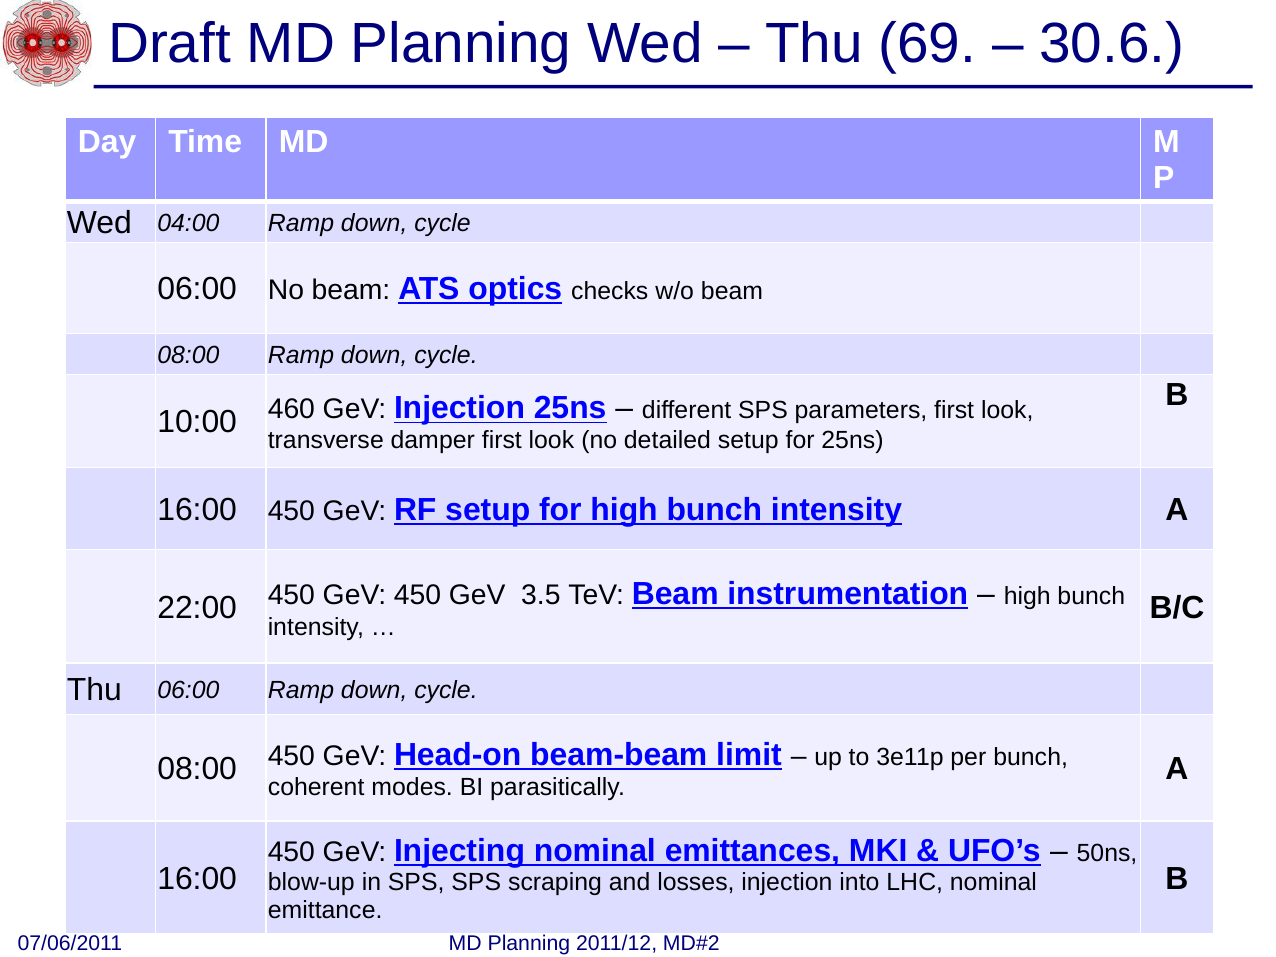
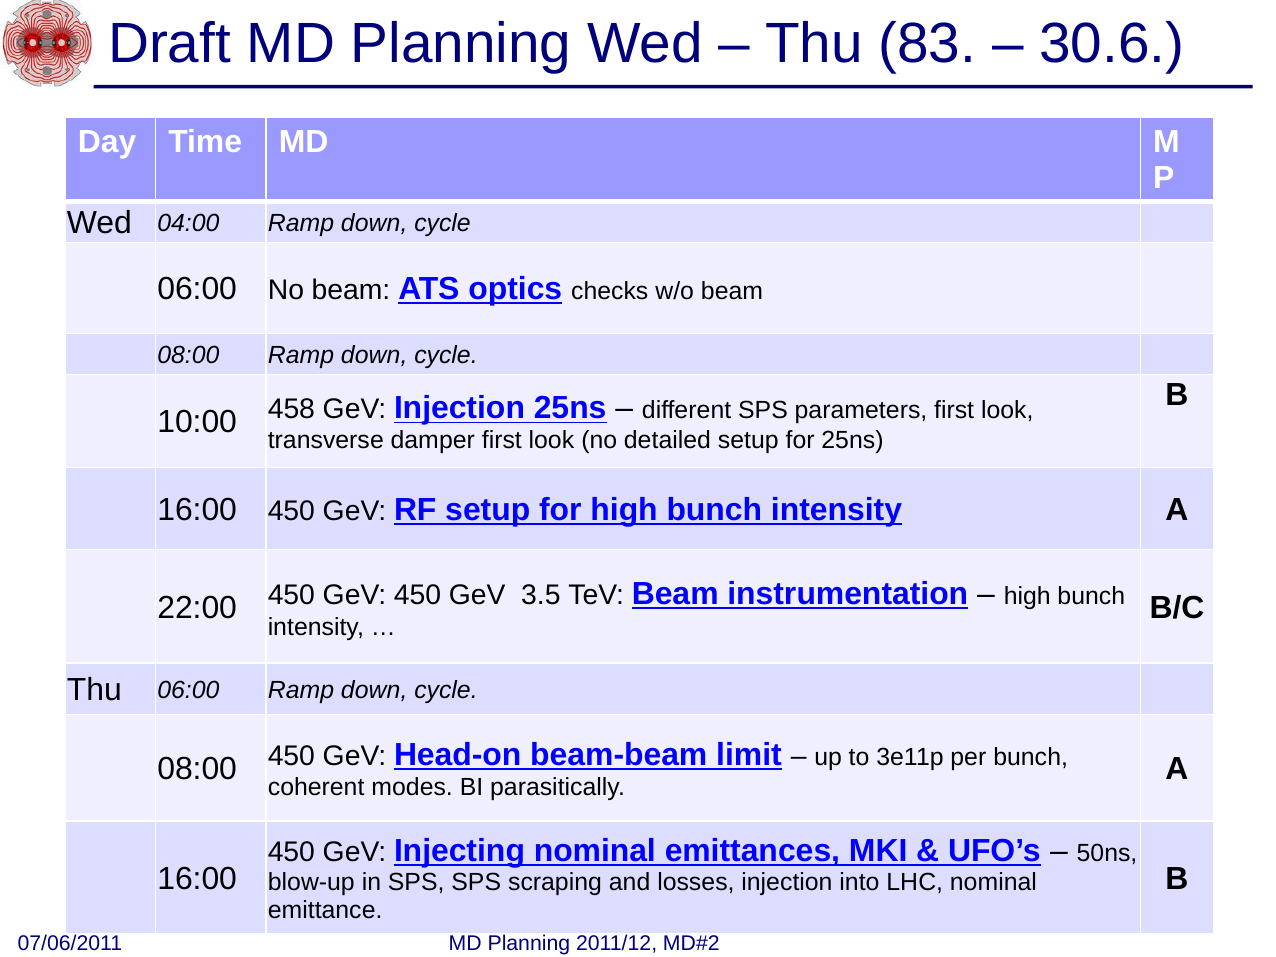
69: 69 -> 83 (927, 44)
460: 460 -> 458 (291, 410)
